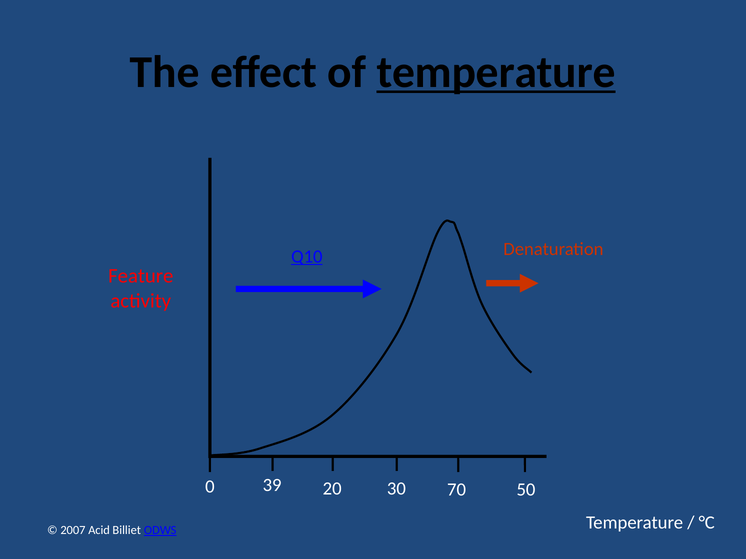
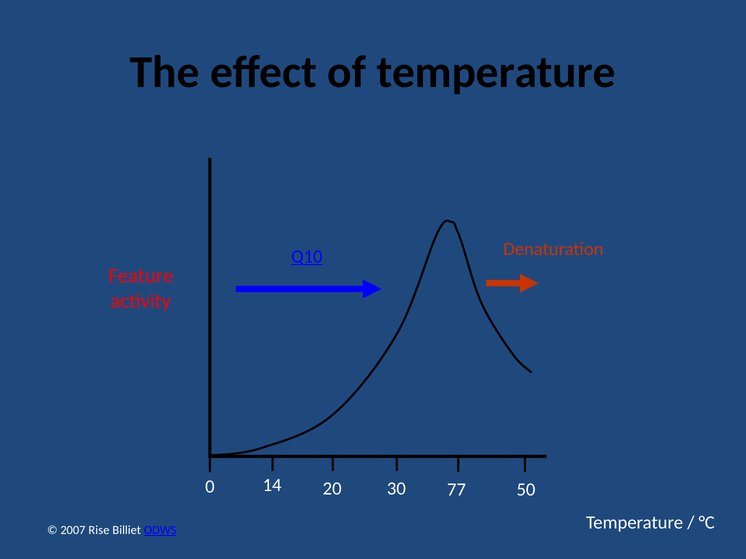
temperature underline: present -> none (496, 72)
39: 39 -> 14 (272, 485)
70: 70 -> 77 (457, 490)
Acid: Acid -> Rise (99, 530)
